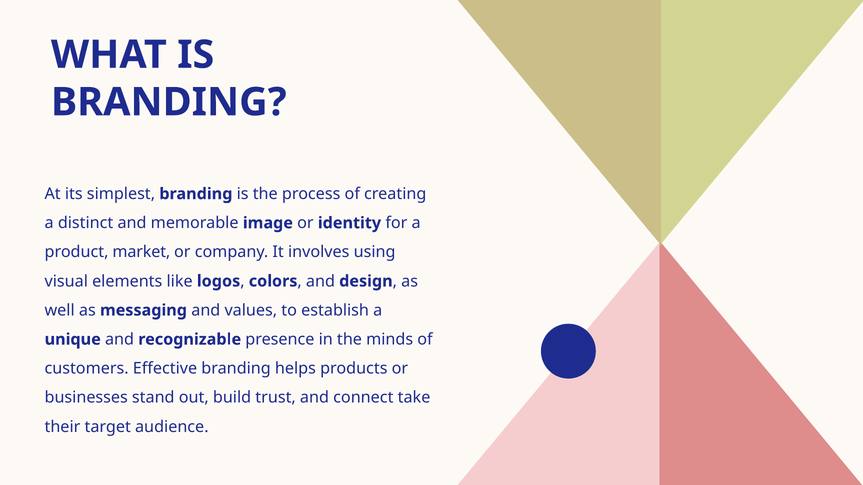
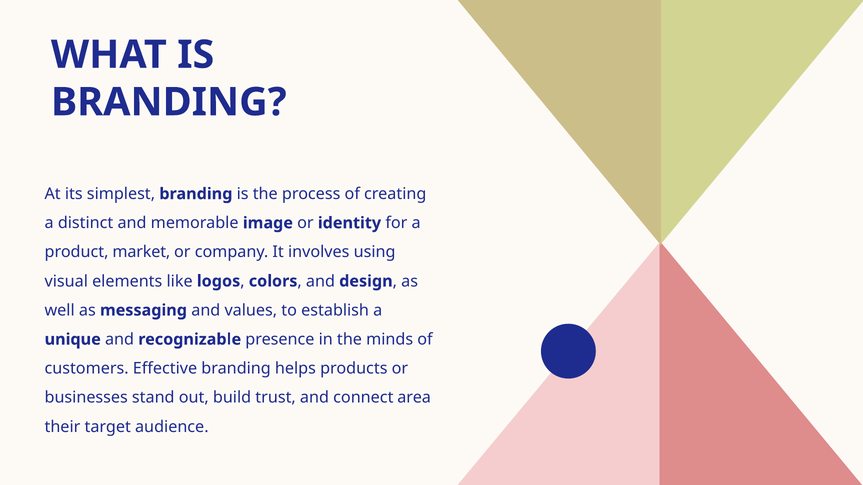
take: take -> area (414, 398)
